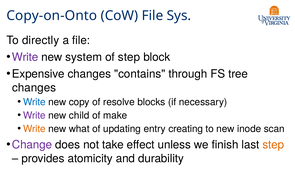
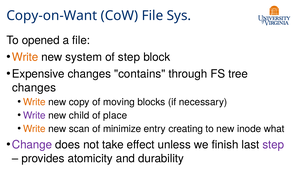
Copy-on-Onto: Copy-on-Onto -> Copy-on-Want (52, 16)
directly: directly -> opened (41, 40)
Write colour: purple -> orange (25, 57)
Write colour: blue -> orange (34, 102)
resolve: resolve -> moving (119, 102)
make: make -> place (115, 115)
what: what -> scan (79, 128)
updating: updating -> minimize (122, 128)
scan: scan -> what (274, 128)
step colour: orange -> purple (273, 144)
